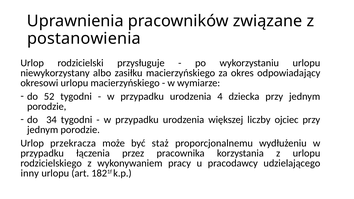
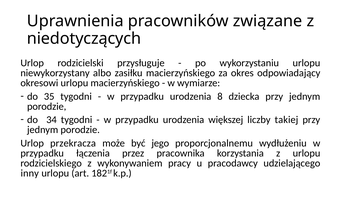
postanowienia: postanowienia -> niedotyczących (84, 38)
52: 52 -> 35 (49, 96)
4: 4 -> 8 (220, 96)
ojciec: ojciec -> takiej (286, 120)
staż: staż -> jego (160, 143)
